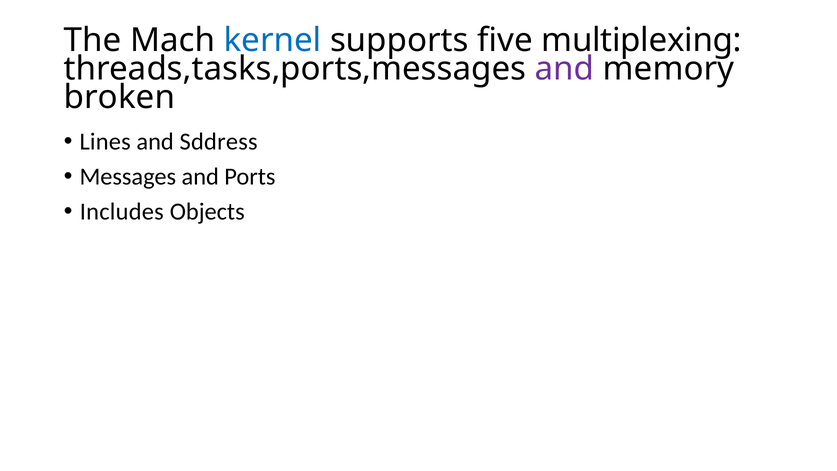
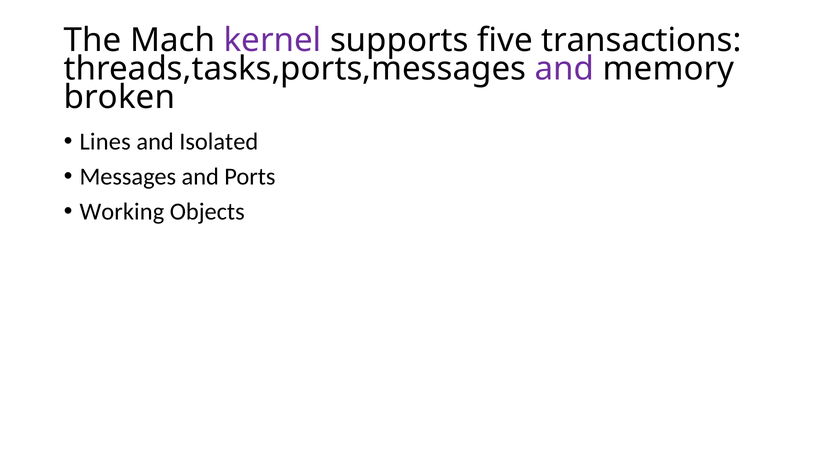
kernel colour: blue -> purple (273, 40)
multiplexing: multiplexing -> transactions (641, 40)
Sddress: Sddress -> Isolated (219, 142)
Includes: Includes -> Working (122, 212)
